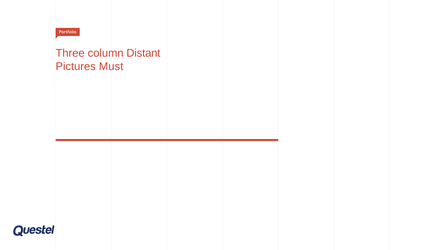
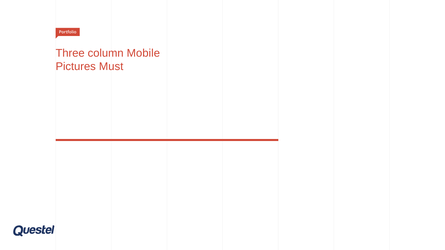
Distant: Distant -> Mobile (143, 53)
